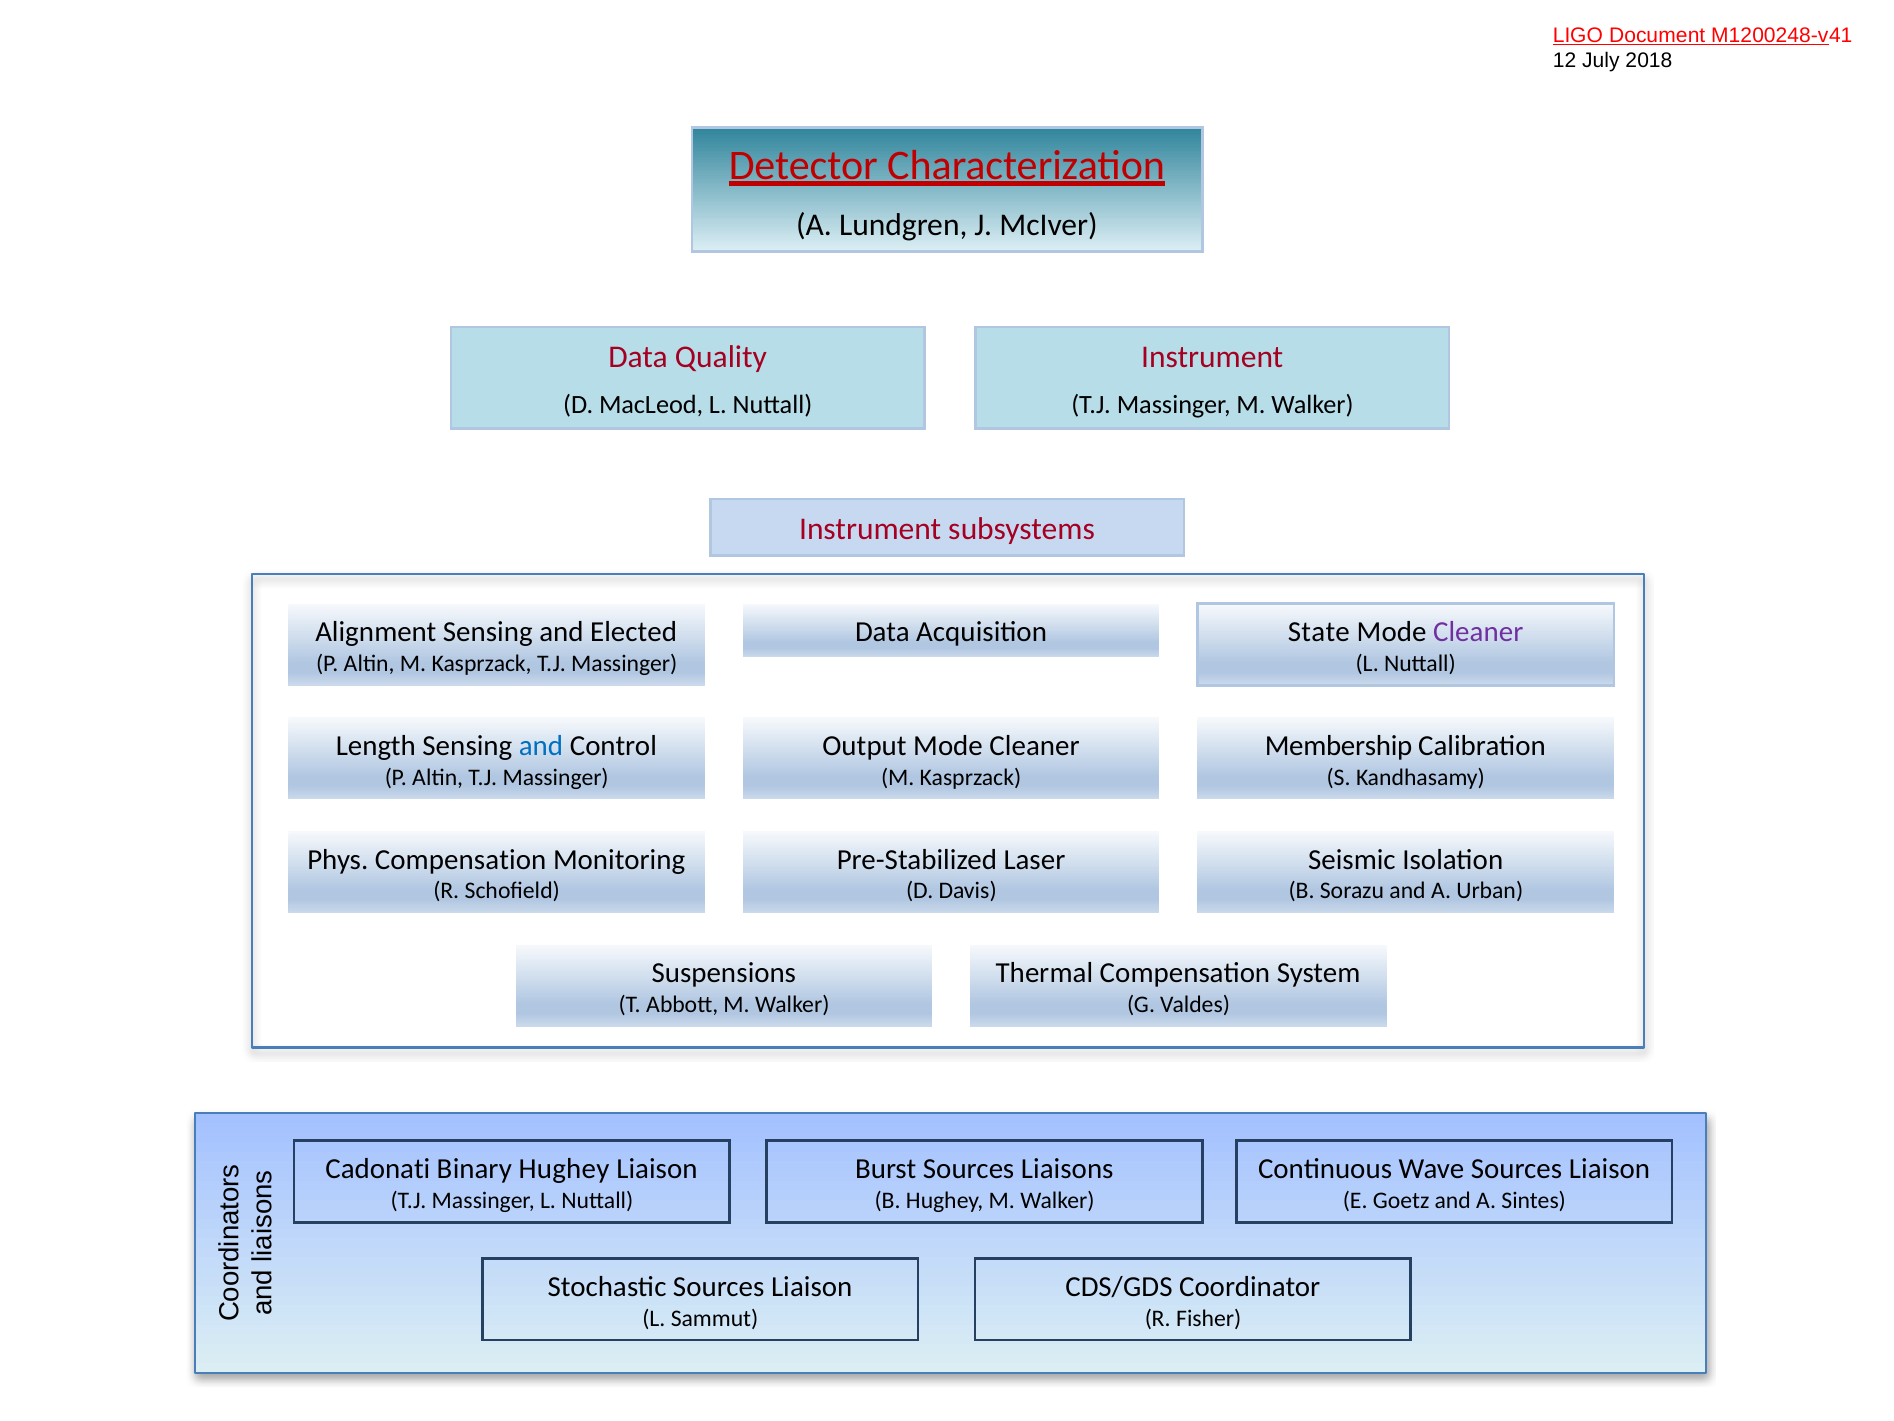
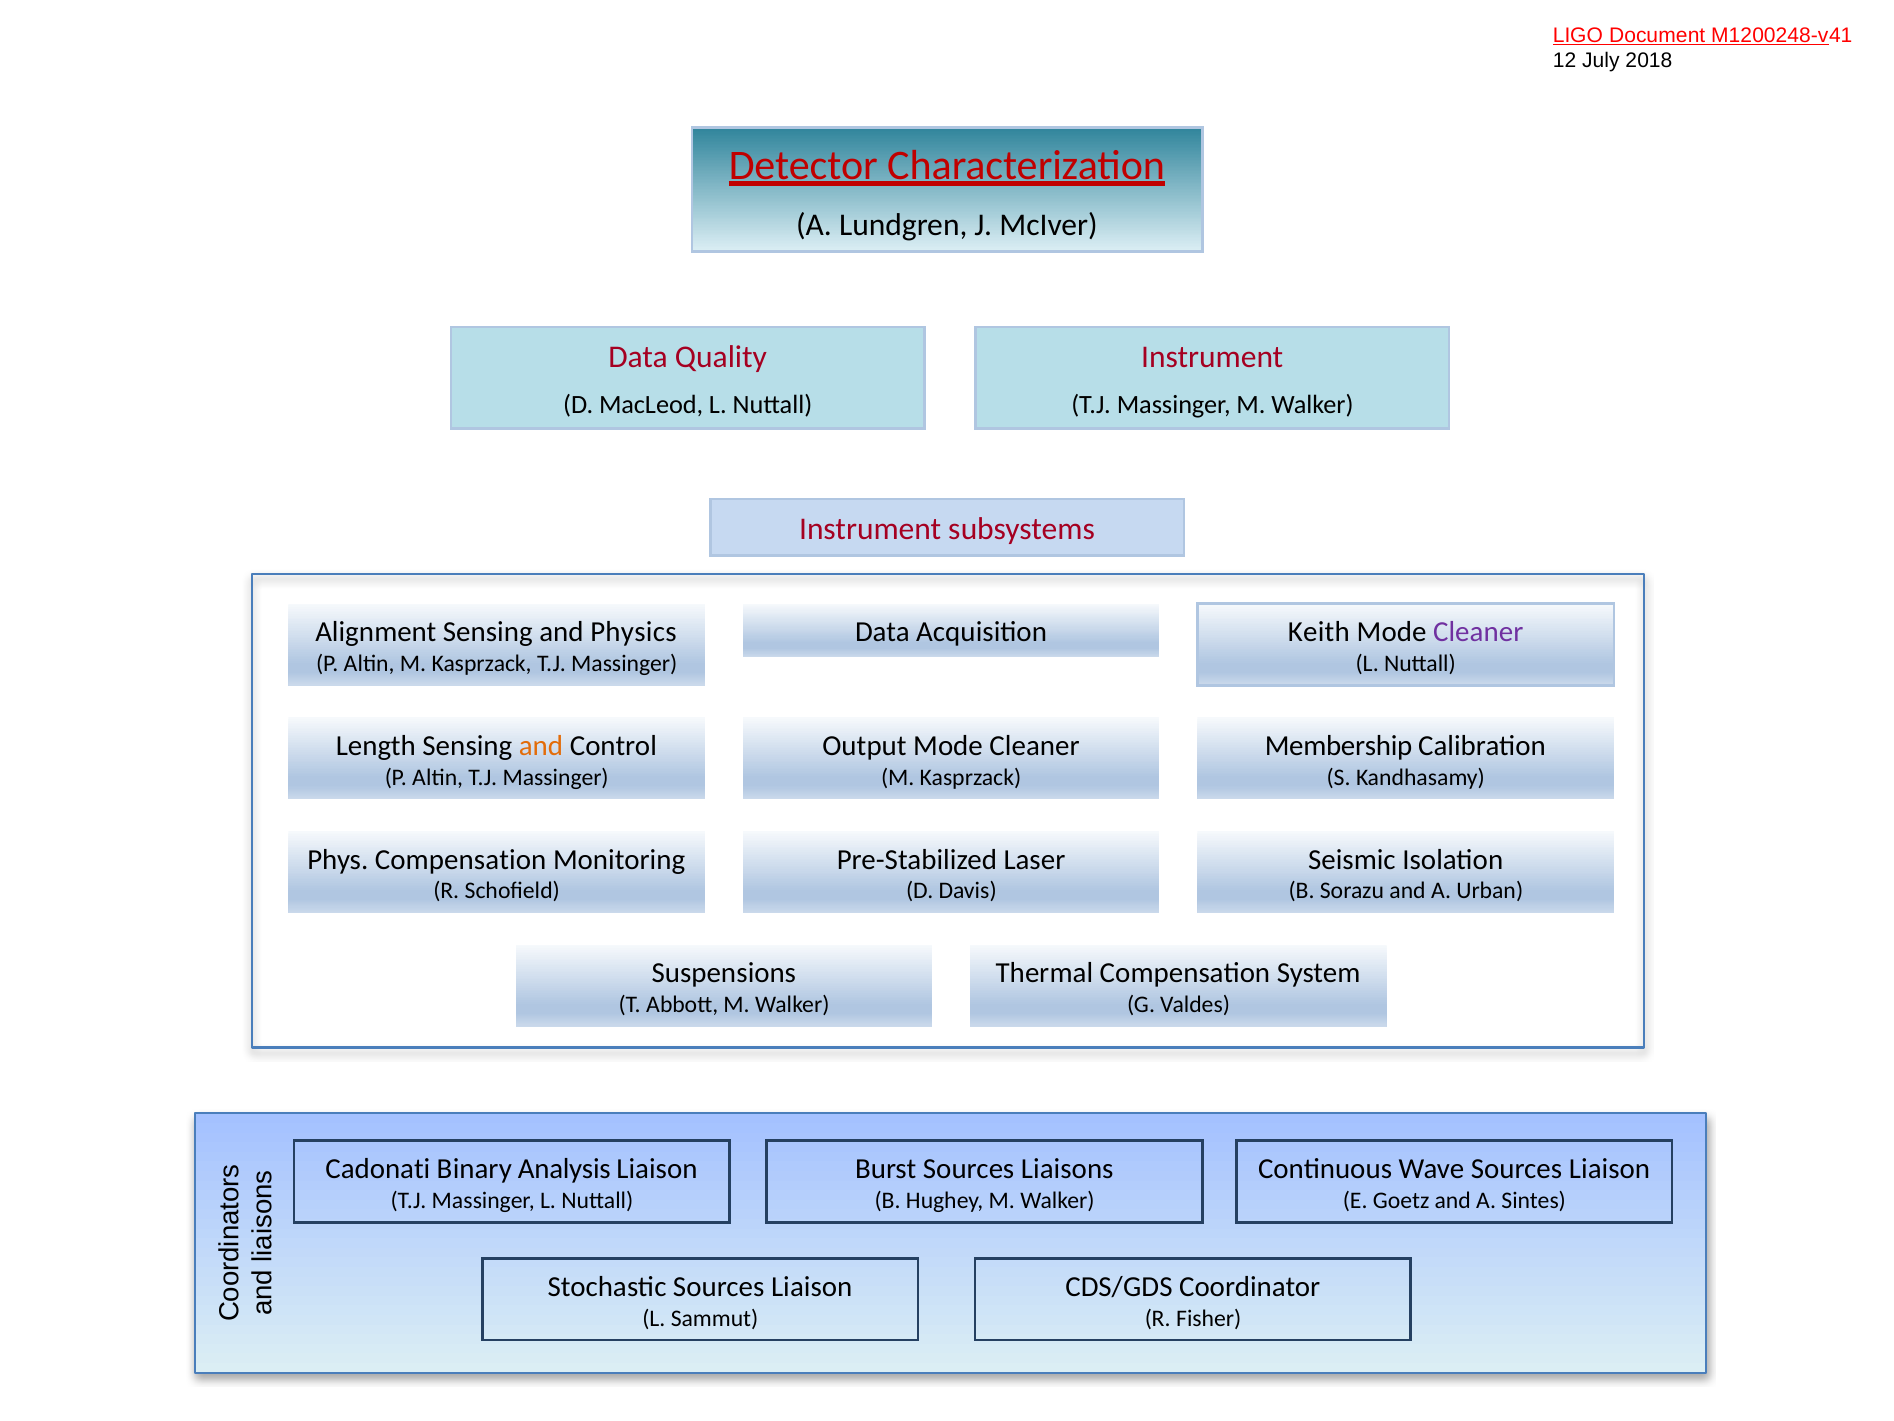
Elected: Elected -> Physics (633, 632)
State: State -> Keith (1319, 632)
and colour: blue -> orange (541, 746)
Binary Hughey: Hughey -> Analysis (564, 1169)
